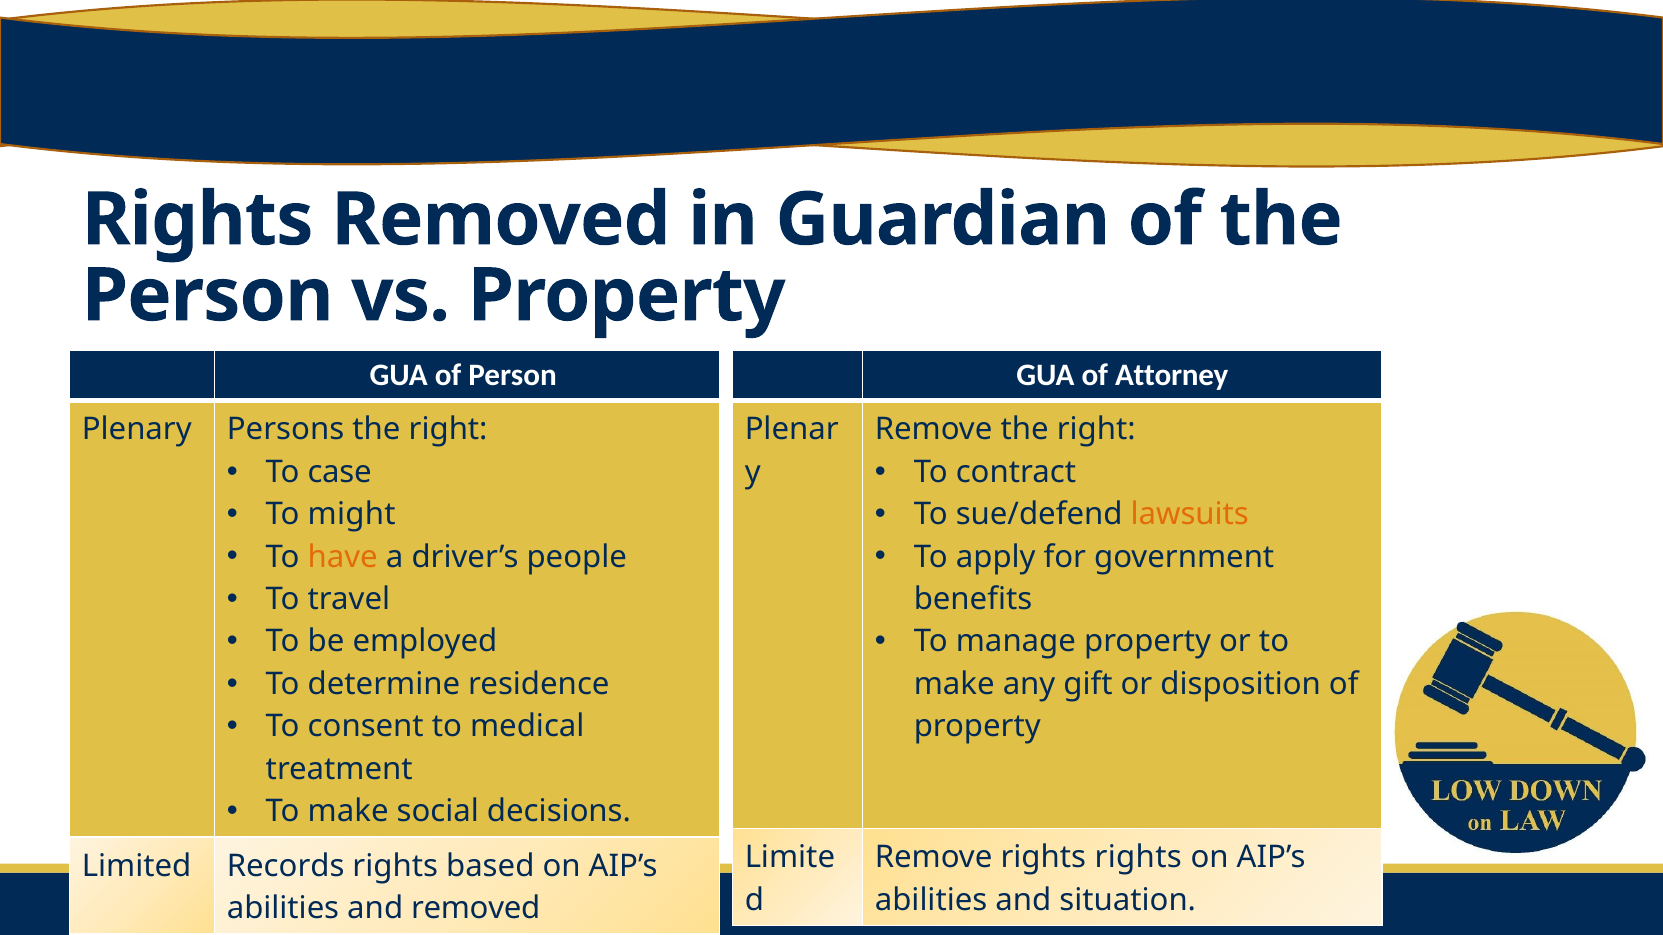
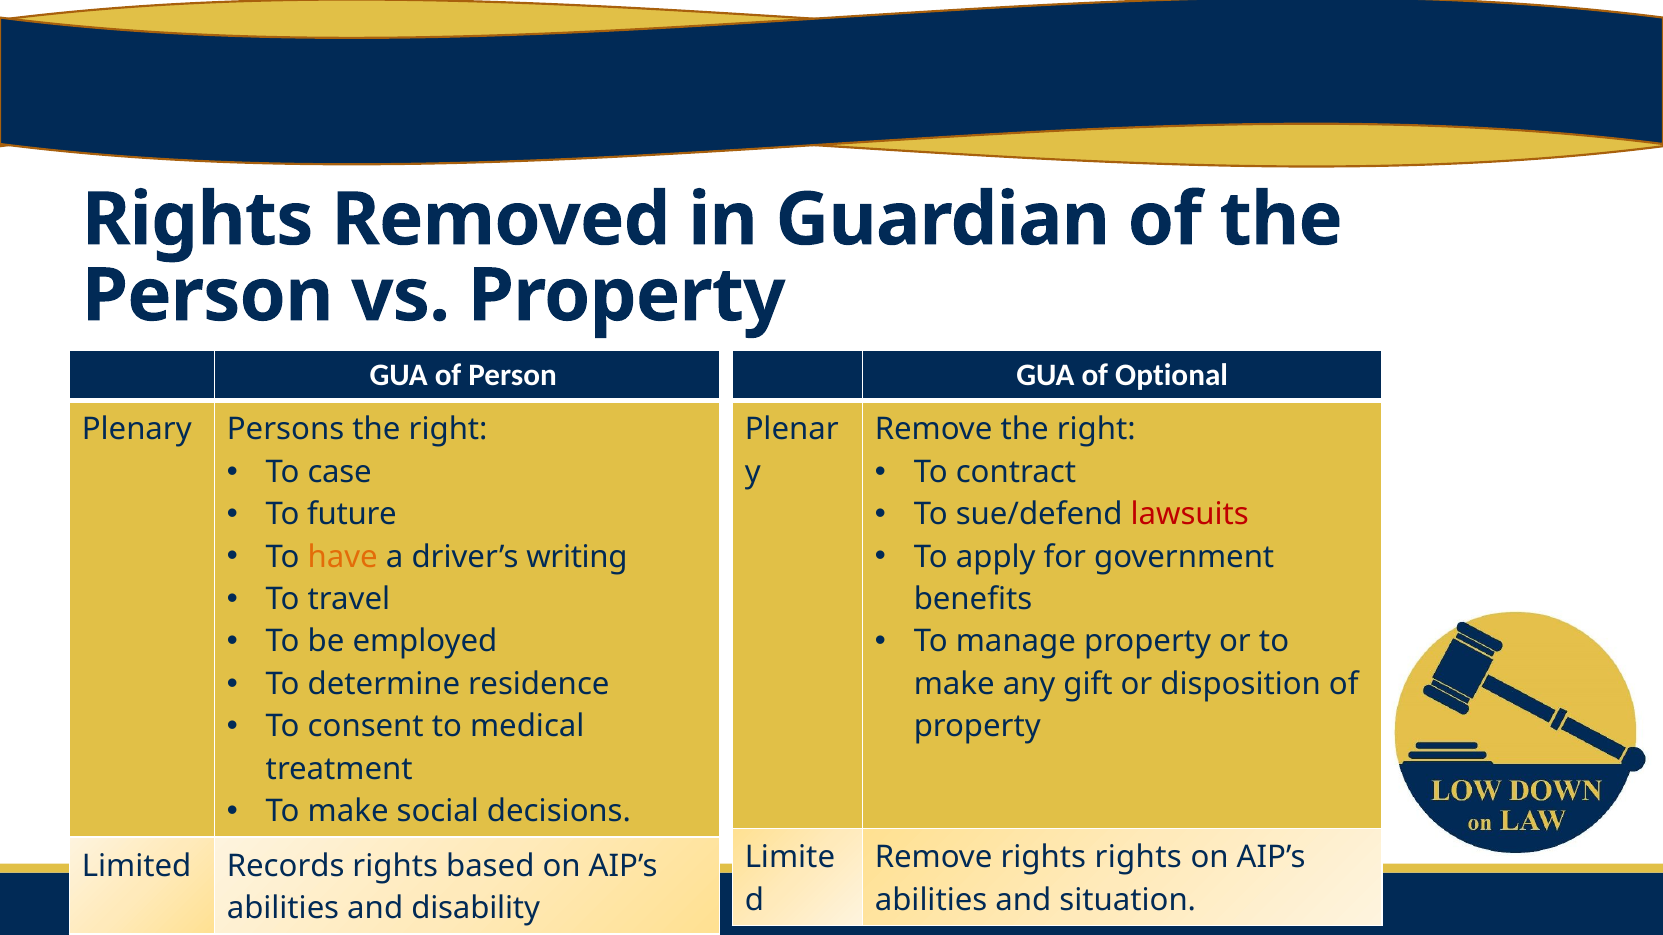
Attorney: Attorney -> Optional (1172, 376)
might: might -> future (352, 515)
lawsuits colour: orange -> red (1190, 515)
people: people -> writing (577, 557)
and removed: removed -> disability (476, 909)
